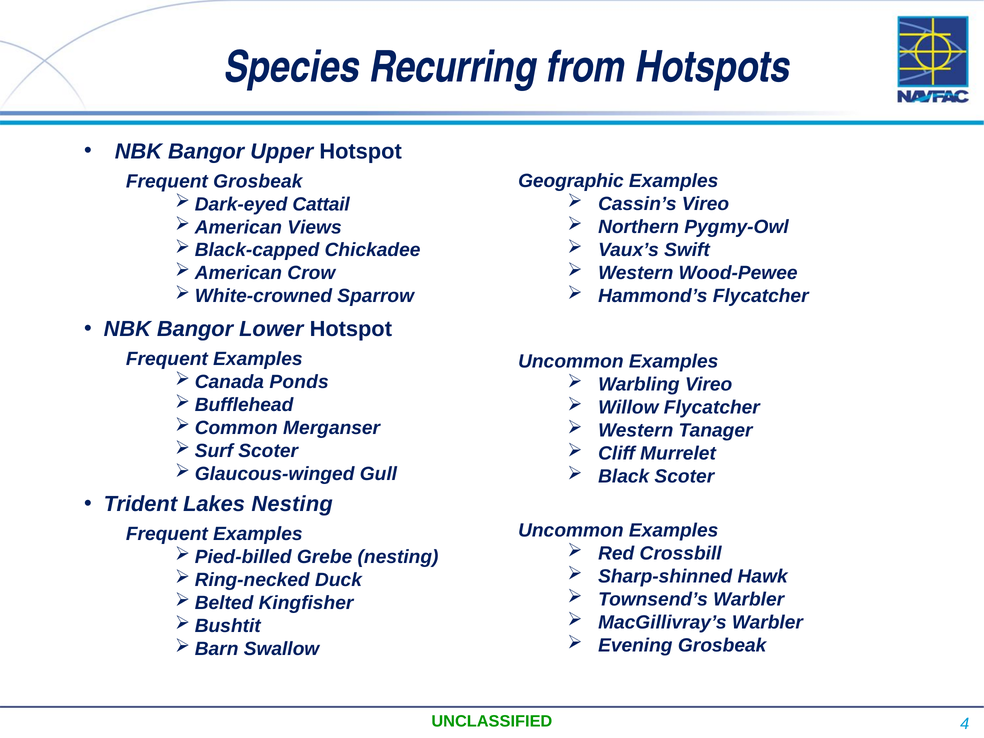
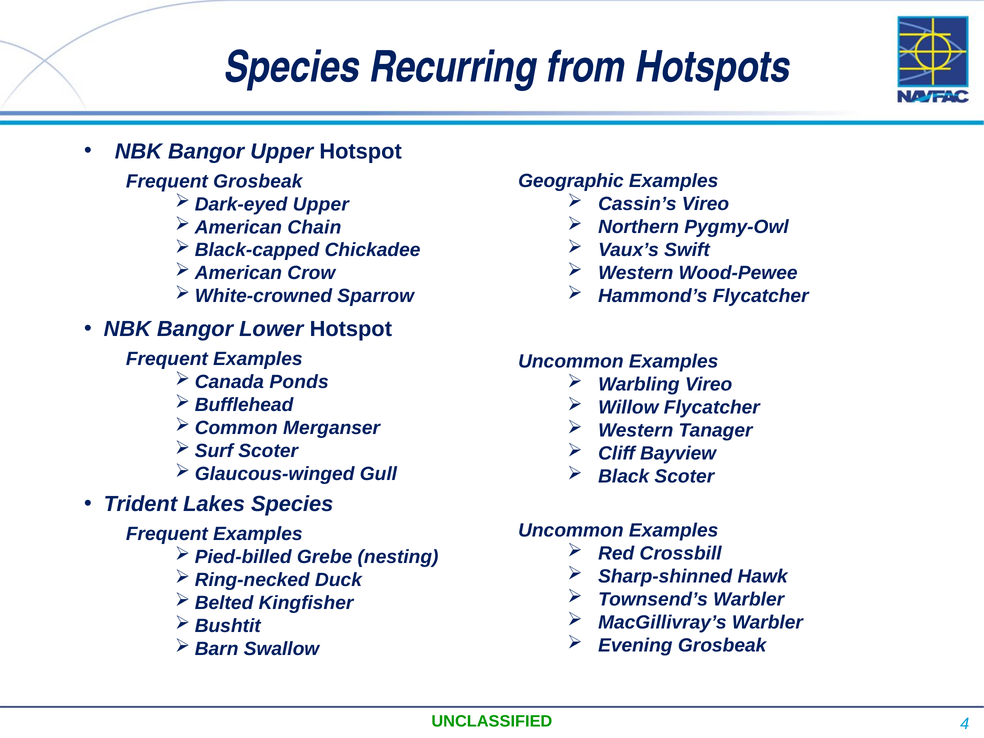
Cattail: Cattail -> Upper (321, 204)
Views: Views -> Chain (314, 227)
Murrelet: Murrelet -> Bayview (678, 453)
Lakes Nesting: Nesting -> Species (292, 504)
